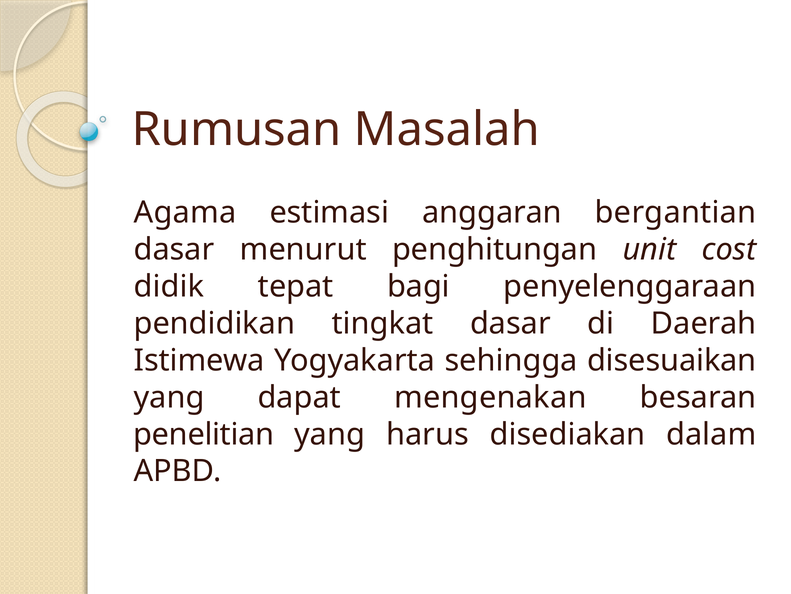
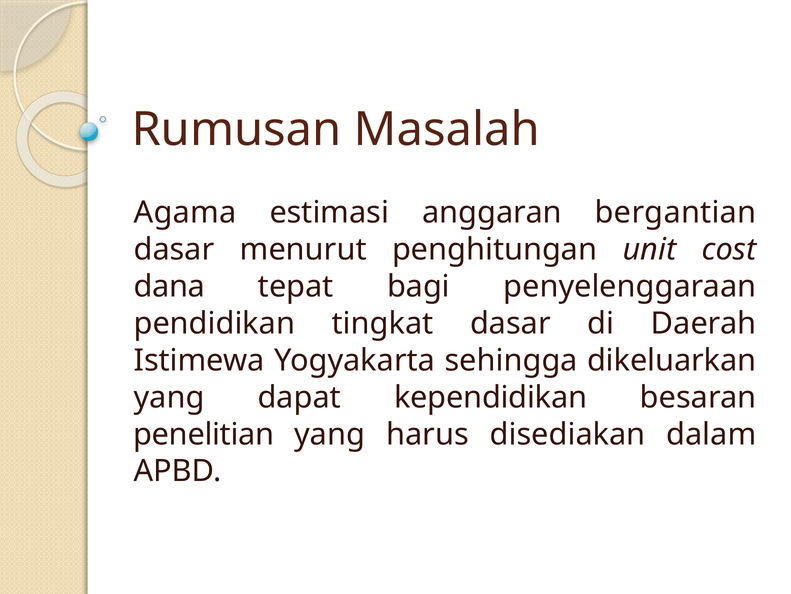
didik: didik -> dana (169, 286)
disesuaikan: disesuaikan -> dikeluarkan (672, 360)
mengenakan: mengenakan -> kependidikan (491, 397)
